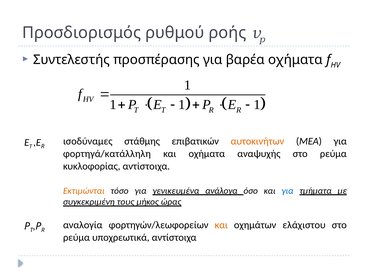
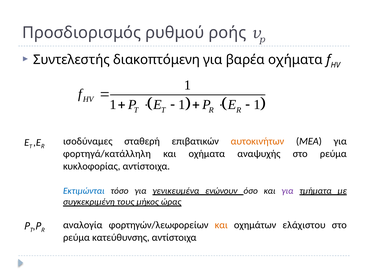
προσπέρασης: προσπέρασης -> διακοπτόμενη (157, 60)
στάθμης: στάθμης -> σταθερή (142, 141)
Εκτιμώνται colour: orange -> blue (84, 191)
ανάλογα: ανάλογα -> ενώνουν (221, 191)
για colour: blue -> purple (287, 191)
υποχρεωτικά: υποχρεωτικά -> κατεύθυνσης (121, 237)
